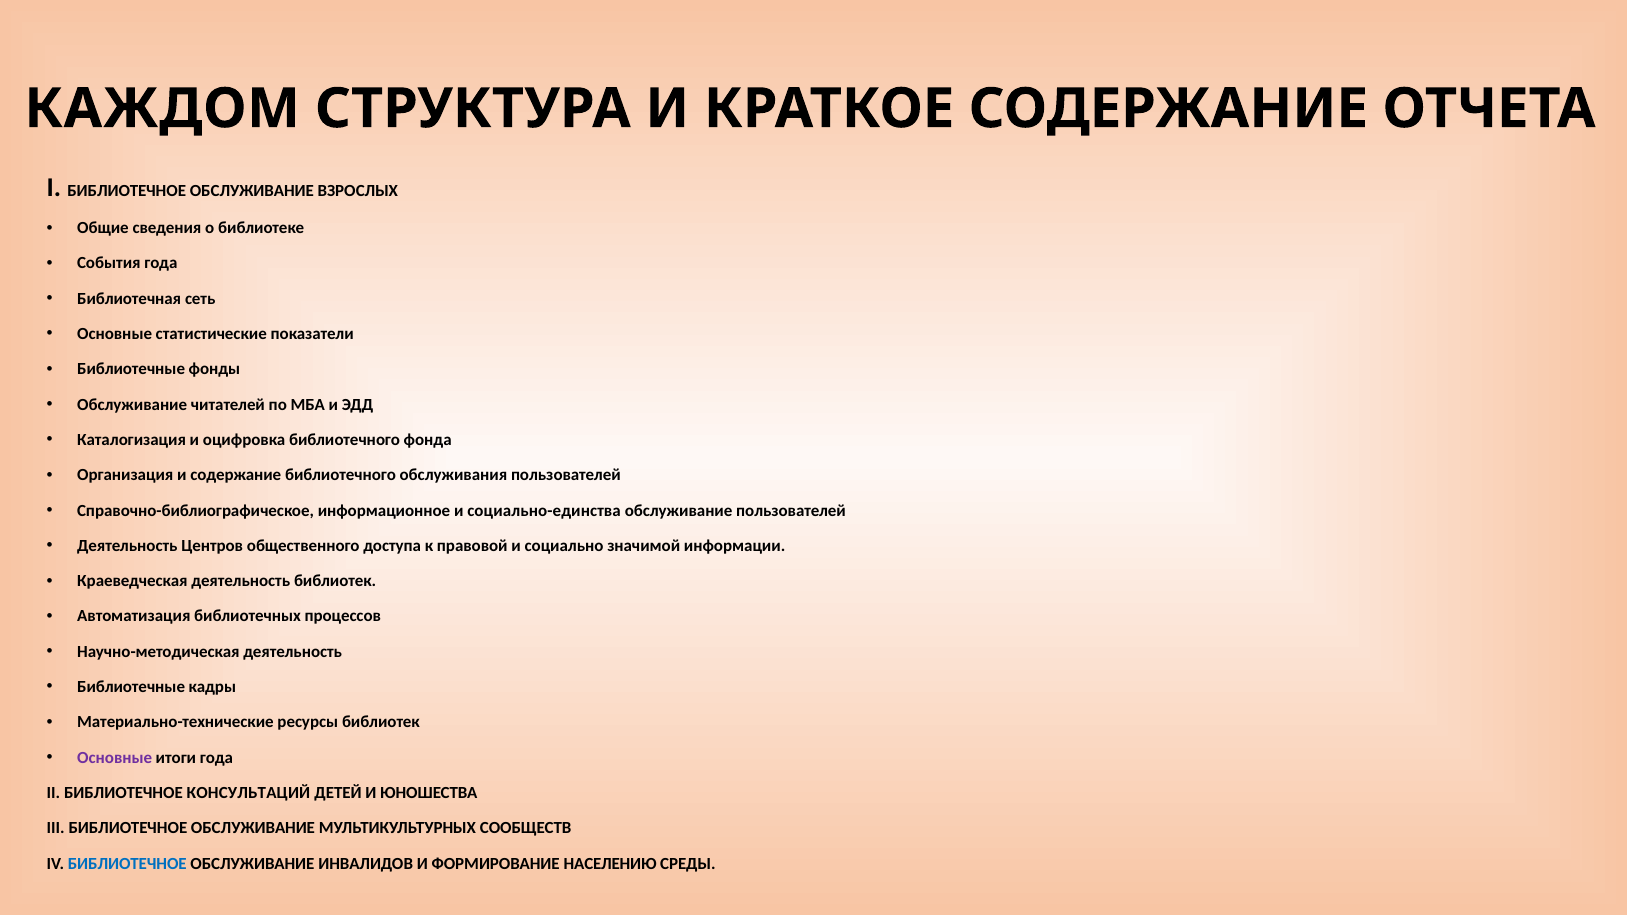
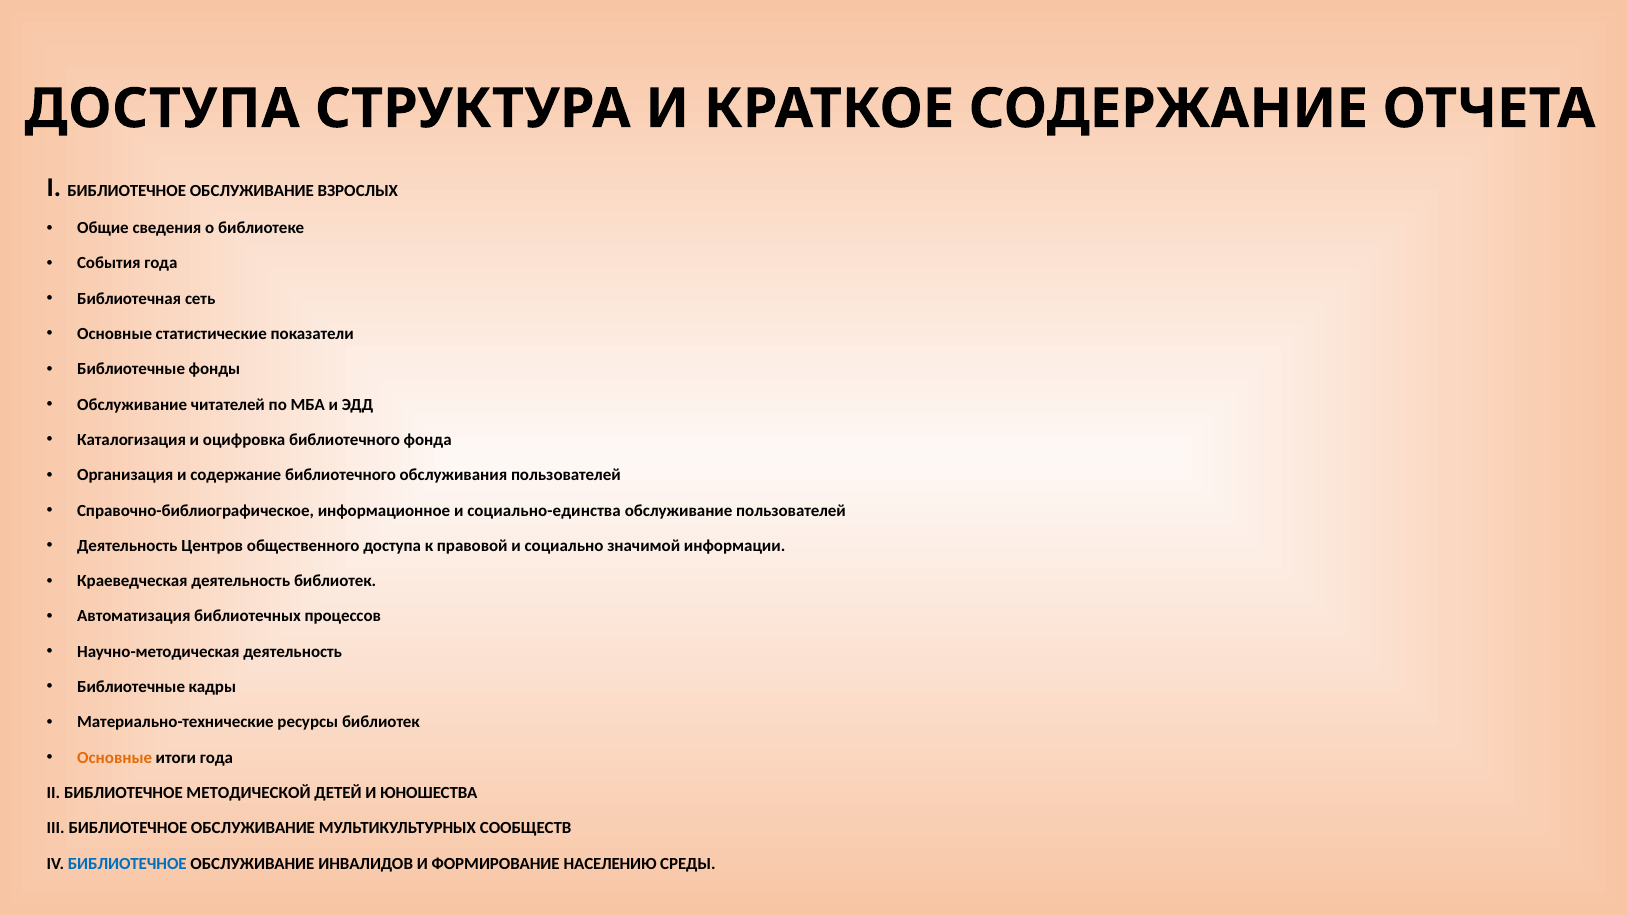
КАЖДОМ: КАЖДОМ -> ДОСТУПА (162, 109)
Основные colour: purple -> orange (115, 758)
КОНСУЛЬТАЦИЙ: КОНСУЛЬТАЦИЙ -> МЕТОДИЧЕСКОЙ (249, 793)
